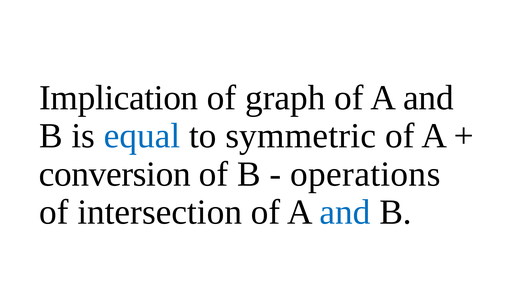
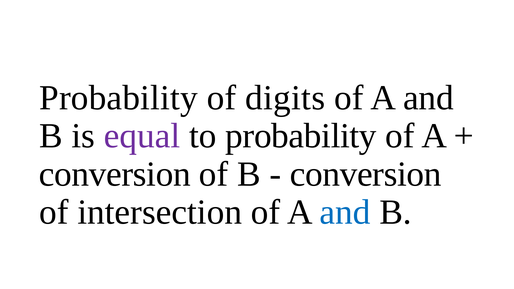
Implication: Implication -> Probability (118, 98)
graph: graph -> digits (285, 98)
equal colour: blue -> purple (142, 136)
to symmetric: symmetric -> probability (301, 136)
operations: operations -> conversion (366, 174)
